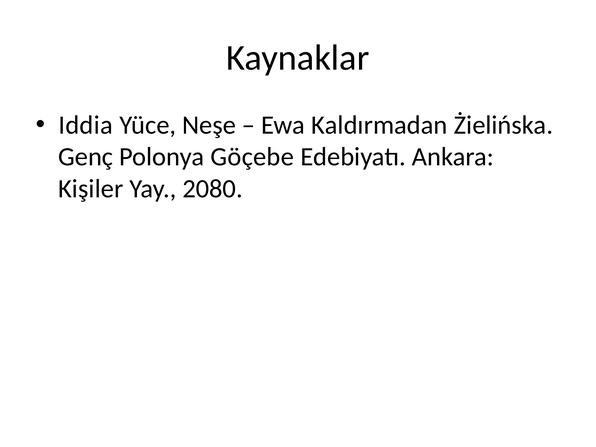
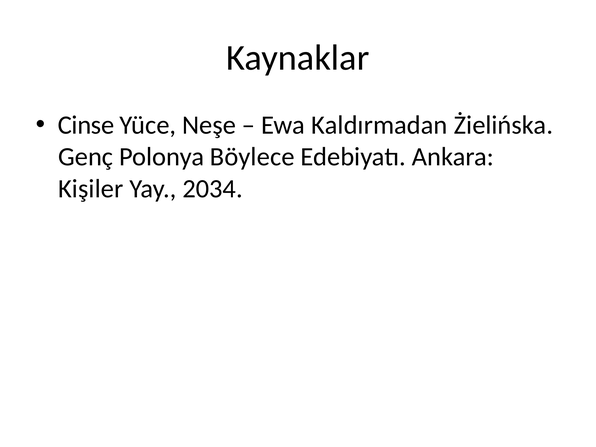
Iddia: Iddia -> Cinse (86, 125)
Göçebe: Göçebe -> Böylece (252, 157)
2080: 2080 -> 2034 (213, 189)
